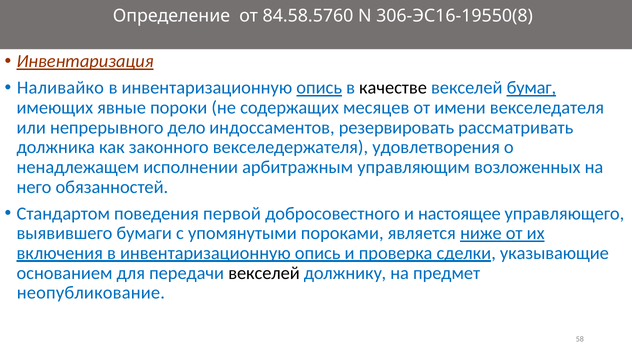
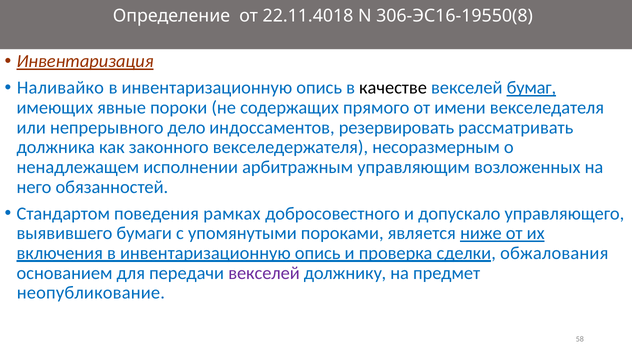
84.58.5760: 84.58.5760 -> 22.11.4018 (308, 16)
опись underline: present -> none (319, 88)
месяцев: месяцев -> прямого (376, 108)
удовлетворения: удовлетворения -> несоразмерным (436, 148)
первой: первой -> рамках (232, 214)
настоящее: настоящее -> допускало (459, 214)
указывающие: указывающие -> обжалования (554, 254)
векселей colour: black -> purple (264, 273)
